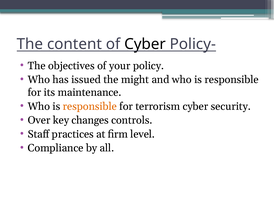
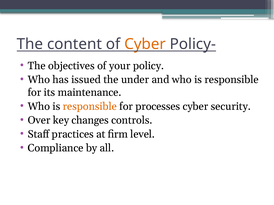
Cyber colour: black -> orange (145, 44)
might: might -> under (135, 80)
terrorism: terrorism -> processes (158, 107)
